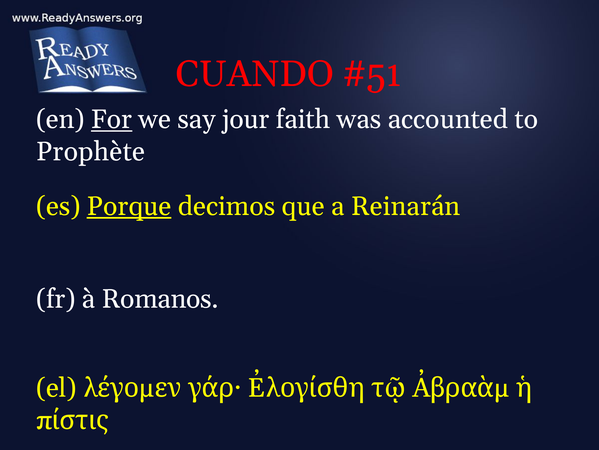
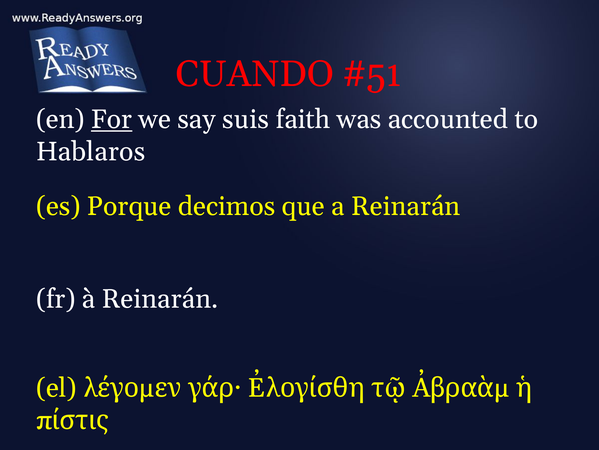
jour: jour -> suis (246, 119)
Prophète: Prophète -> Hablaros (91, 151)
Porque underline: present -> none (129, 206)
à Romanos: Romanos -> Reinarán (160, 298)
